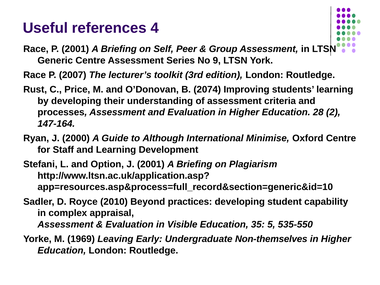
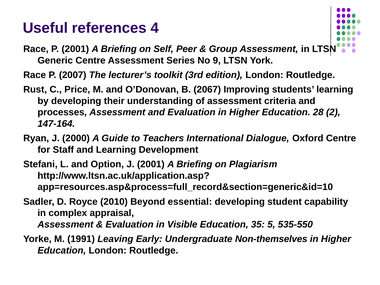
2074: 2074 -> 2067 (207, 90)
Although: Although -> Teachers (163, 138)
Minimise: Minimise -> Dialogue (268, 138)
practices: practices -> essential (190, 202)
1969: 1969 -> 1991 (81, 239)
